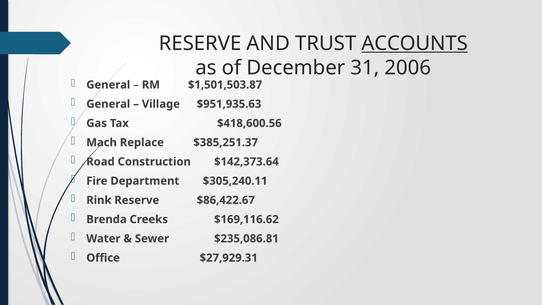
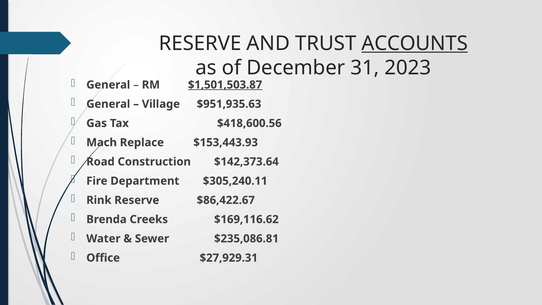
2006: 2006 -> 2023 (408, 68)
$1,501,503.87 underline: none -> present (225, 85)
$385,251.37: $385,251.37 -> $153,443.93 (226, 142)
